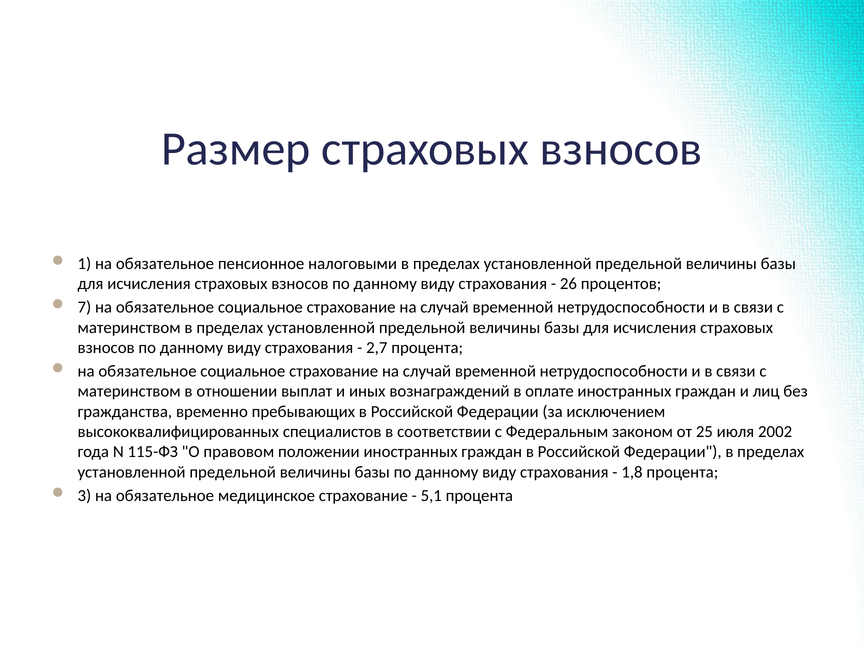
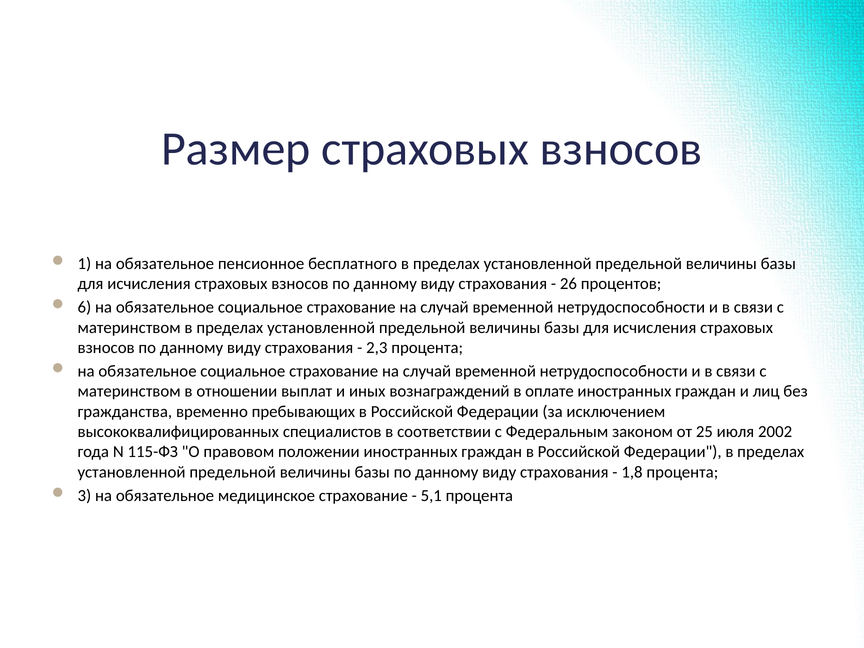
налоговыми: налоговыми -> бесплатного (353, 264)
7: 7 -> 6 (84, 307)
2,7: 2,7 -> 2,3 (377, 348)
